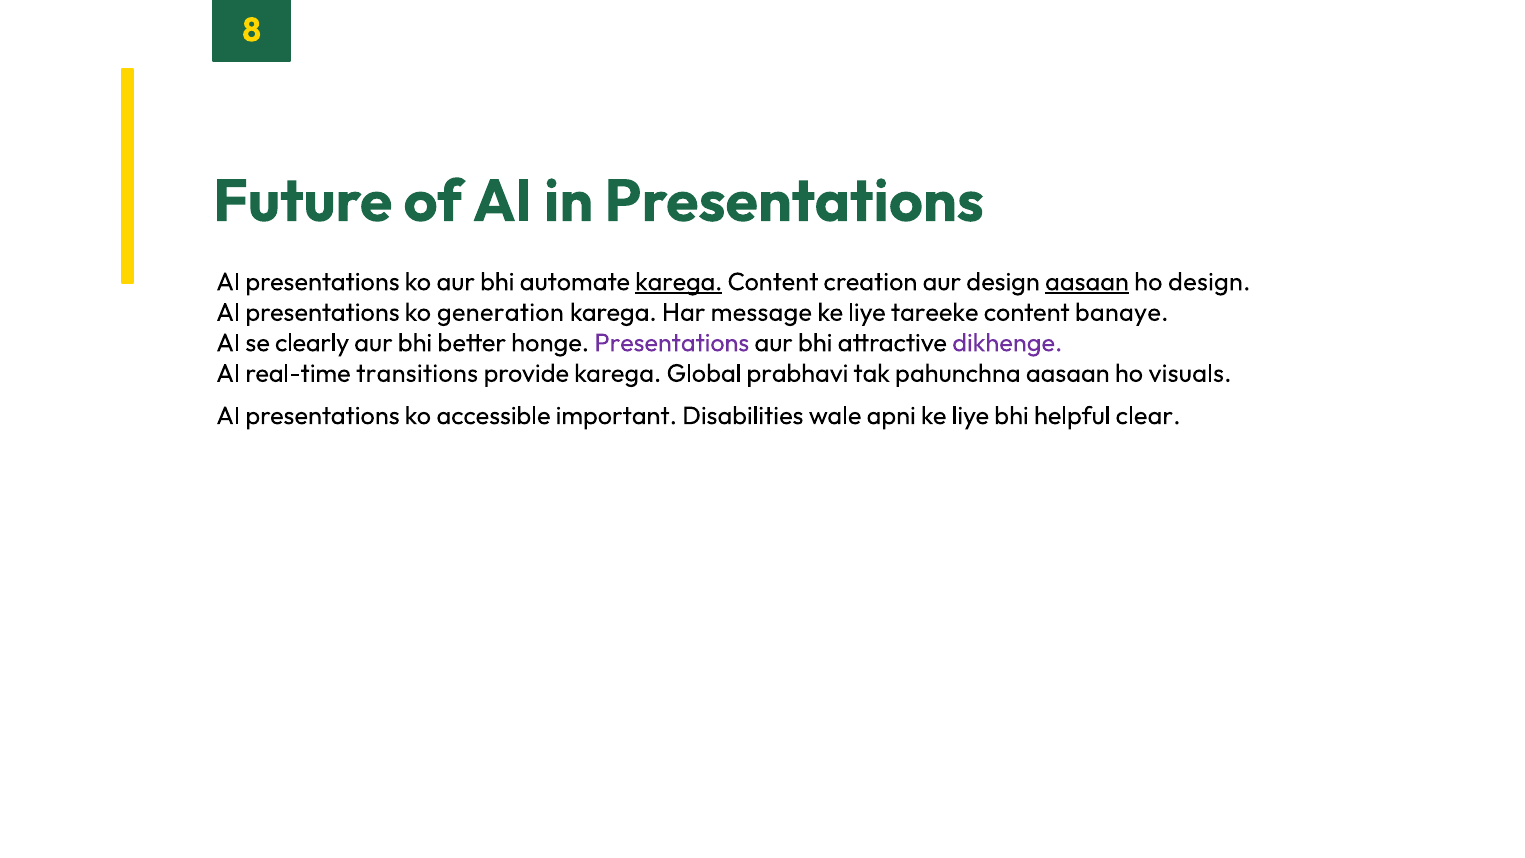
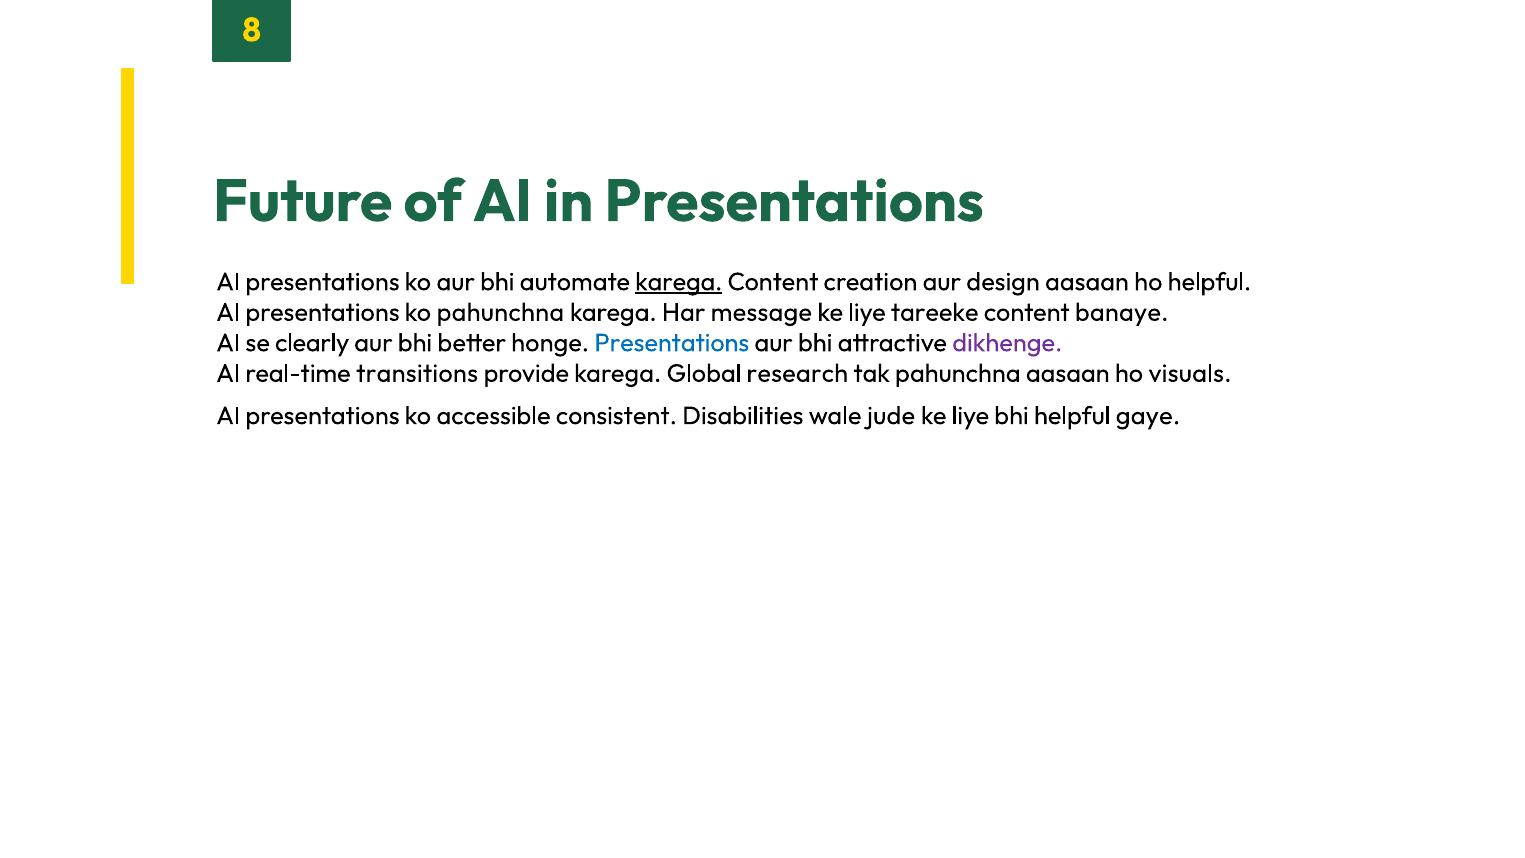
aasaan underline: present -> none (1087, 282)
ho design: design -> helpful (1209, 282)
ko generation: generation -> pahunchna (500, 312)
Presentations colour: purple -> blue (672, 343)
prabhavi: prabhavi -> research (797, 373)
important: important -> consistent (616, 416)
apni: apni -> jude (891, 416)
clear: clear -> gaye (1148, 416)
